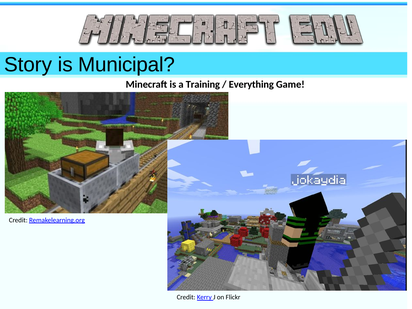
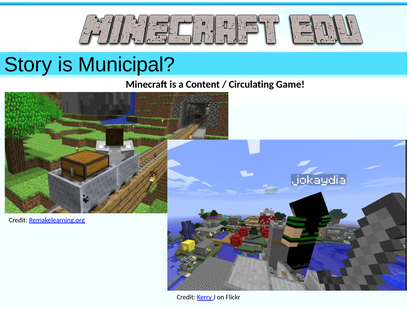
Training: Training -> Content (203, 85)
Everything: Everything -> Circulating (251, 85)
